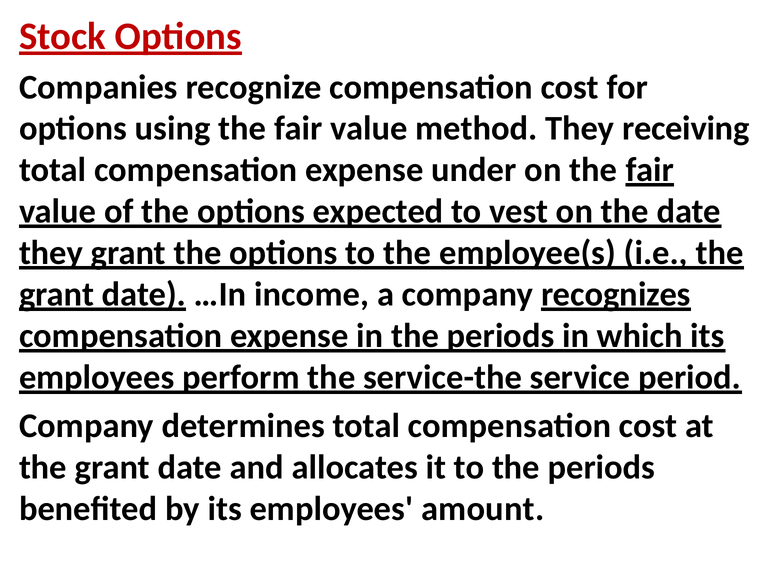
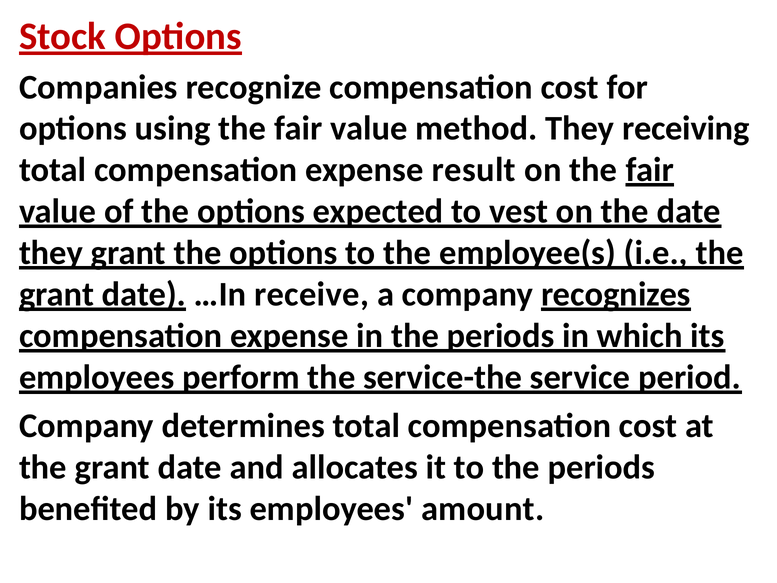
under: under -> result (474, 170)
income: income -> receive (312, 294)
